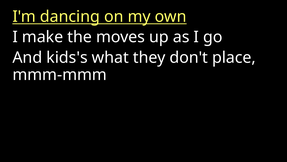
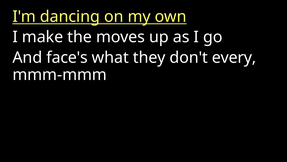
kids's: kids's -> face's (67, 57)
place: place -> every (234, 57)
